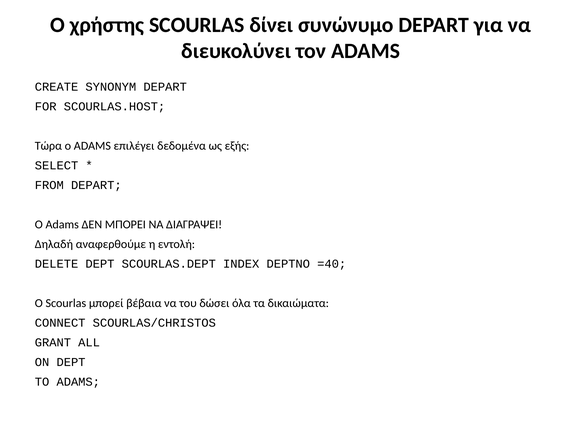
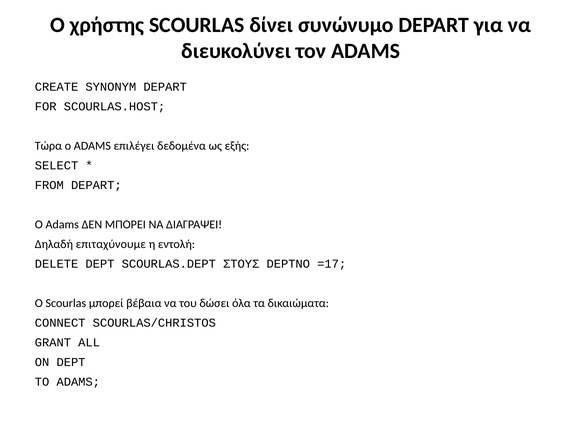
αναφερθούμε: αναφερθούμε -> επιταχύνουμε (111, 244)
INDEX: INDEX -> ΣΤΟΥΣ (241, 264)
=40: =40 -> =17 (332, 264)
